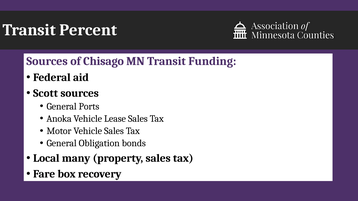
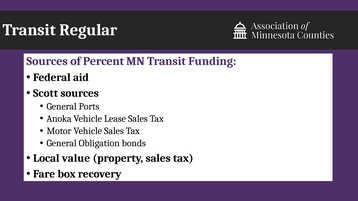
Percent: Percent -> Regular (88, 30)
Chisago: Chisago -> Percent (104, 61)
many: many -> value (76, 158)
